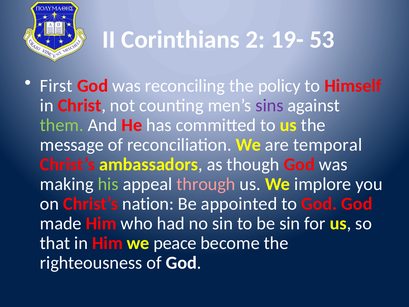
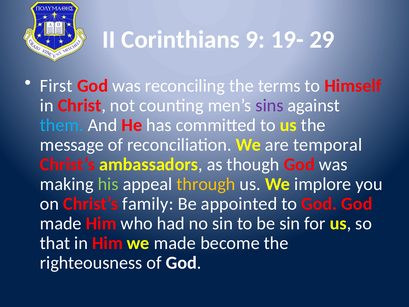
2: 2 -> 9 (255, 40)
53: 53 -> 29 (322, 40)
policy: policy -> terms (279, 86)
them colour: light green -> light blue (62, 125)
through colour: pink -> yellow (206, 184)
nation: nation -> family (148, 204)
we peace: peace -> made (175, 243)
